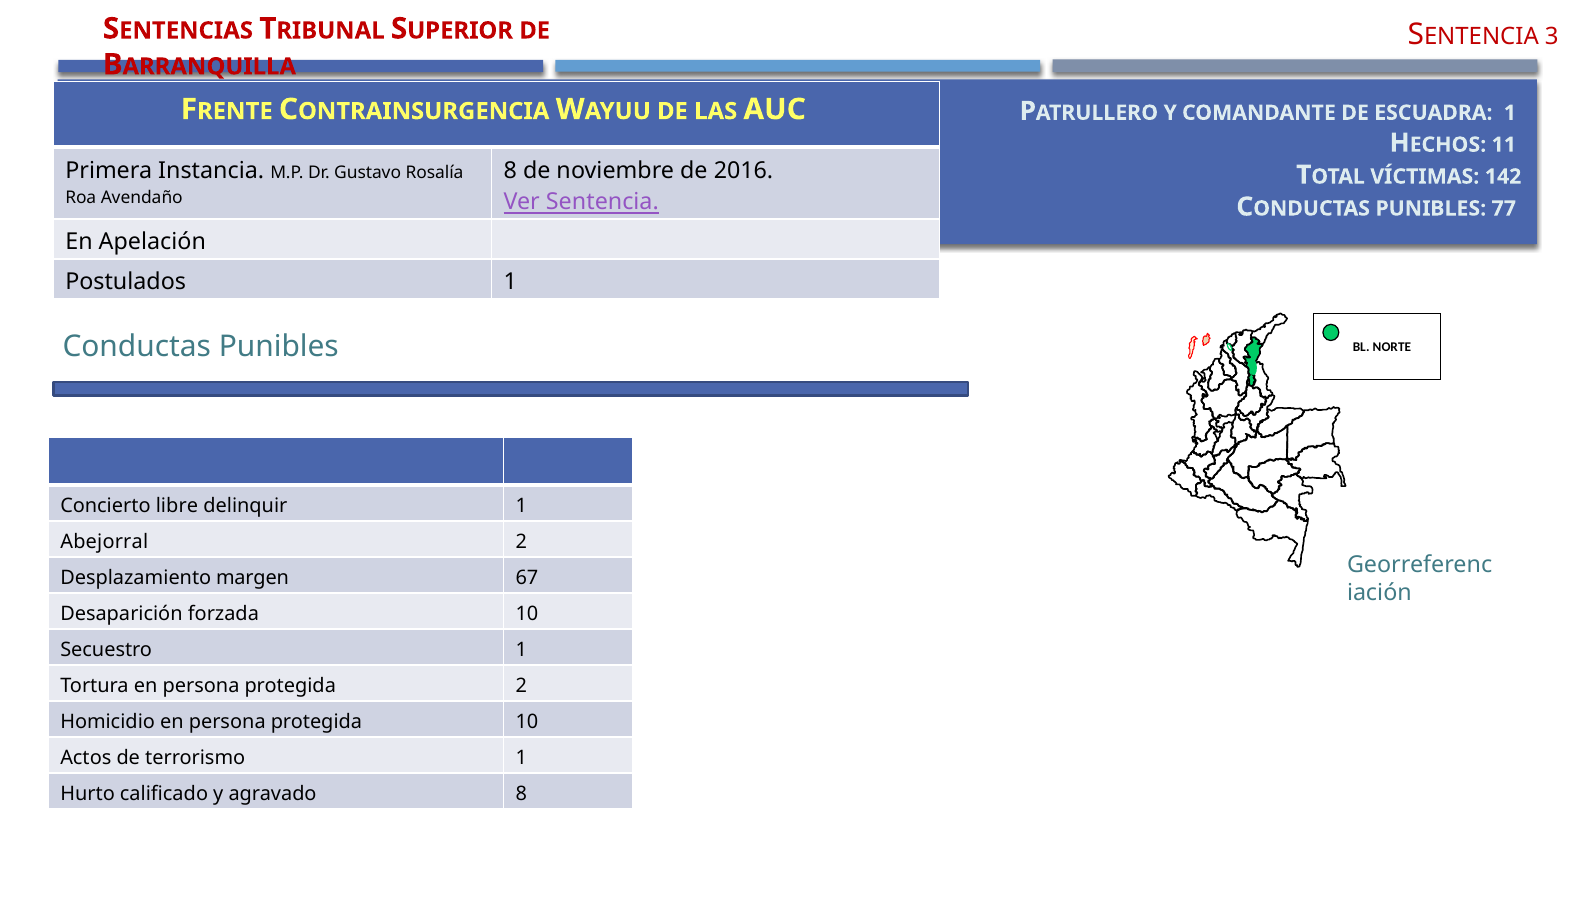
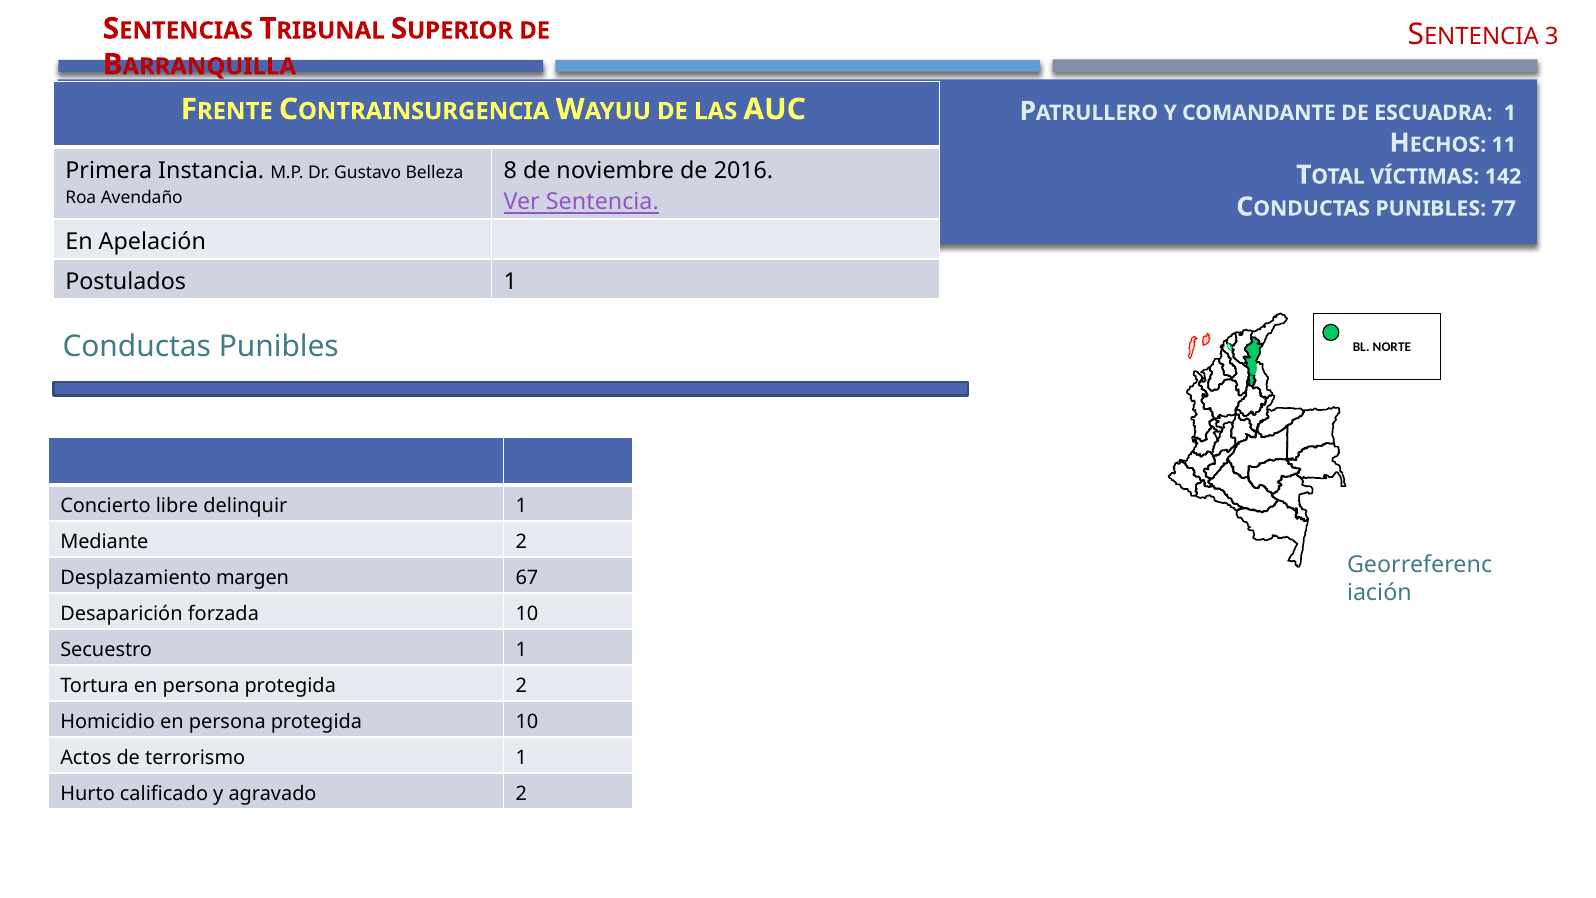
Rosalía: Rosalía -> Belleza (435, 172)
Abejorral: Abejorral -> Mediante (104, 542)
agravado 8: 8 -> 2 (521, 793)
